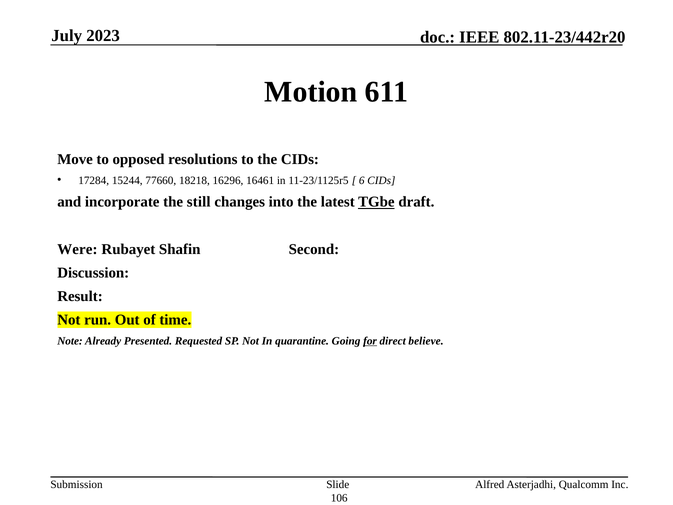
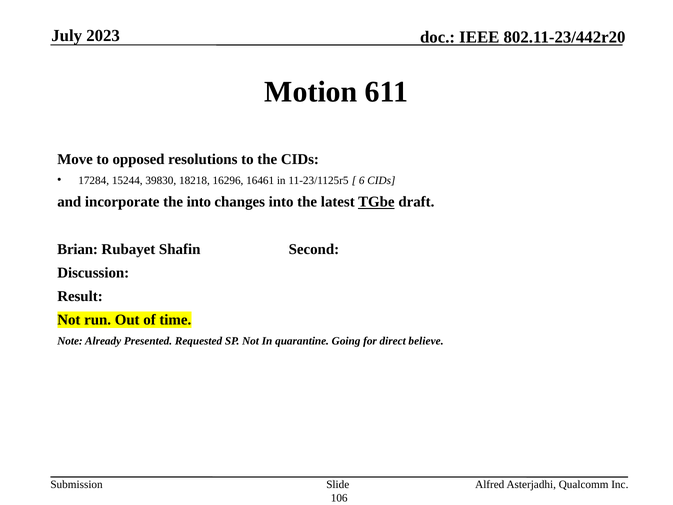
77660: 77660 -> 39830 (161, 180)
the still: still -> into (199, 202)
Were: Were -> Brian (78, 249)
for underline: present -> none (370, 341)
